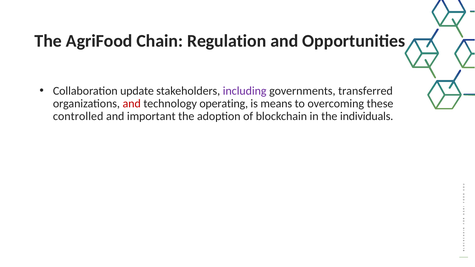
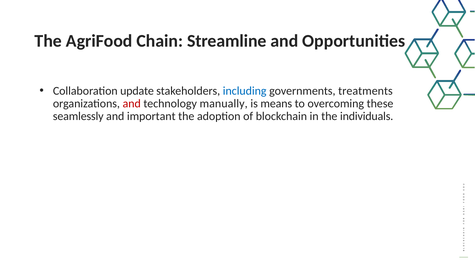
Regulation: Regulation -> Streamline (227, 41)
including colour: purple -> blue (245, 91)
transferred: transferred -> treatments (365, 91)
operating: operating -> manually (224, 104)
controlled: controlled -> seamlessly (78, 116)
